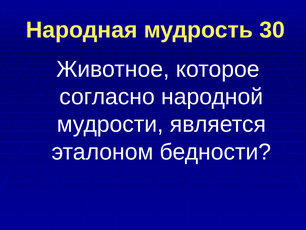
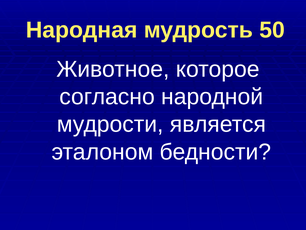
30: 30 -> 50 (272, 30)
